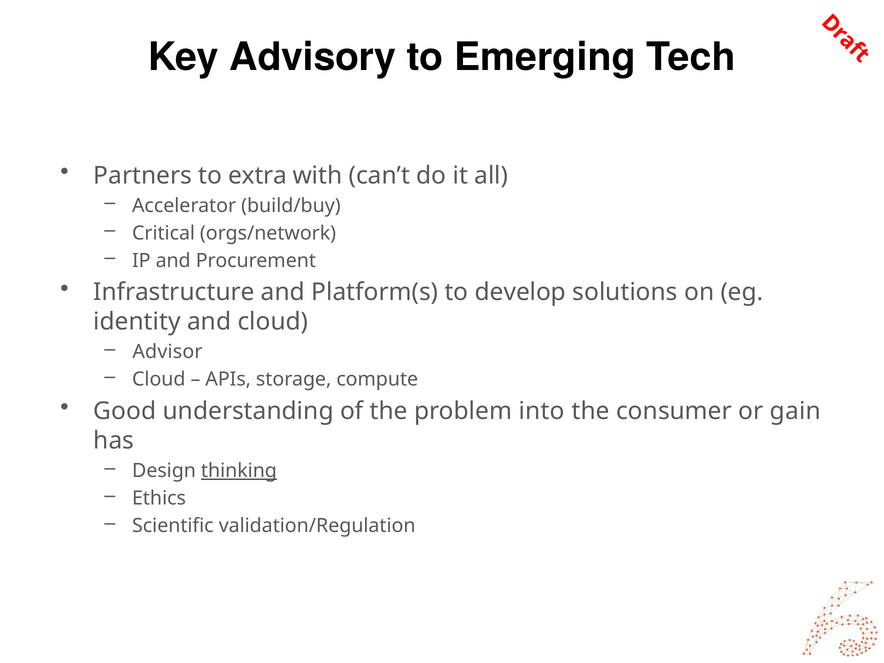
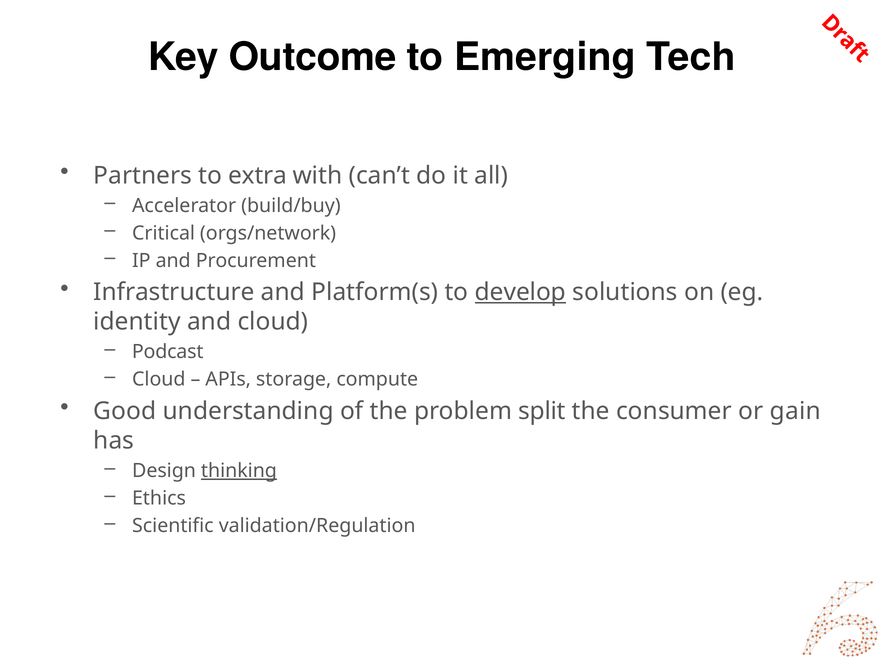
Advisory: Advisory -> Outcome (313, 57)
develop underline: none -> present (520, 292)
Advisor: Advisor -> Podcast (168, 352)
into: into -> split (542, 411)
